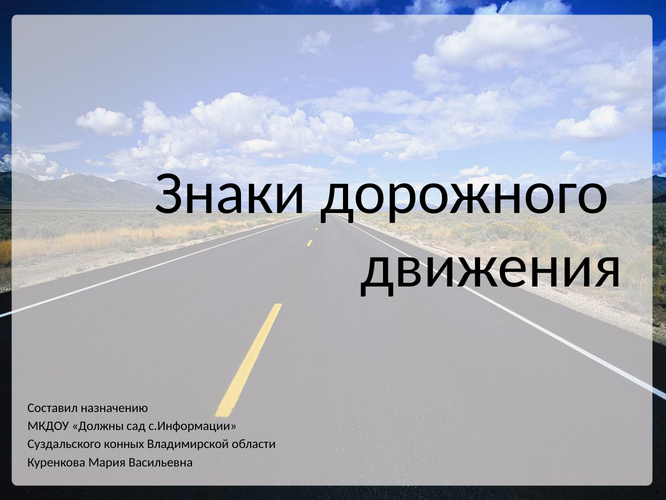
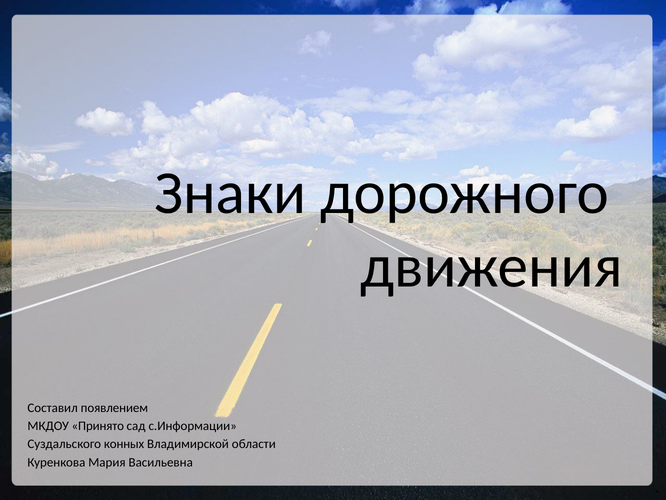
назначению: назначению -> появлением (114, 407)
Должны: Должны -> Принято (98, 426)
